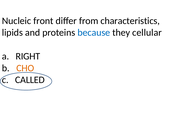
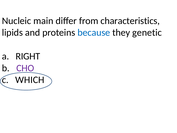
front: front -> main (43, 21)
cellular: cellular -> genetic (147, 33)
CHO colour: orange -> purple (25, 68)
CALLED: CALLED -> WHICH (30, 80)
